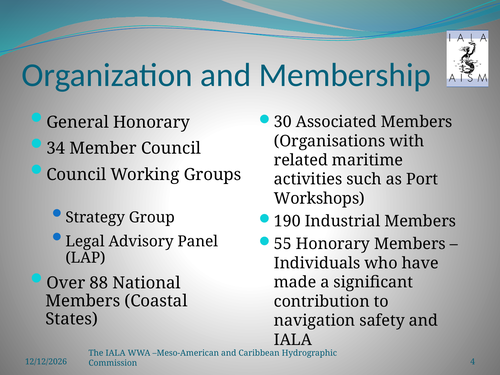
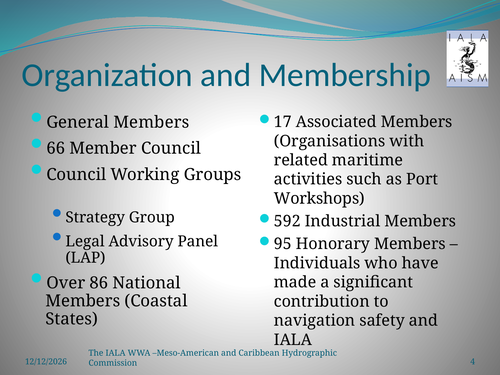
General Honorary: Honorary -> Members (151, 122)
30: 30 -> 17 (283, 122)
34: 34 -> 66 (56, 148)
190: 190 -> 592 (287, 221)
55: 55 -> 95 (283, 244)
88: 88 -> 86 (99, 283)
